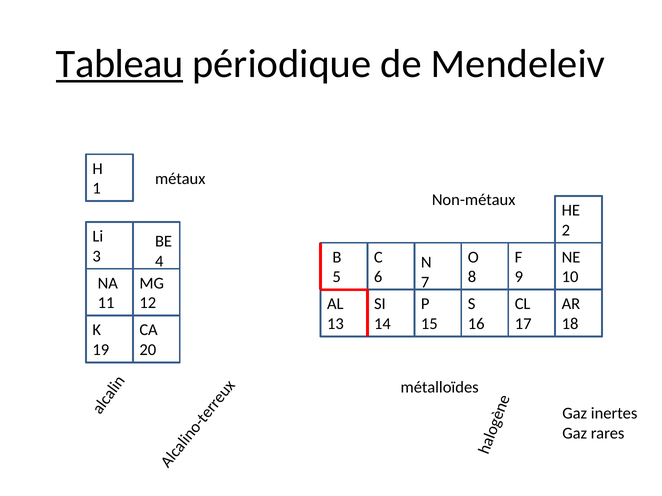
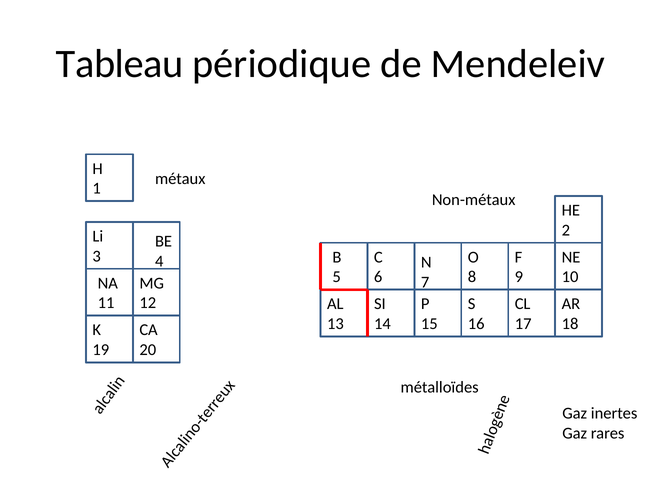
Tableau underline: present -> none (120, 64)
